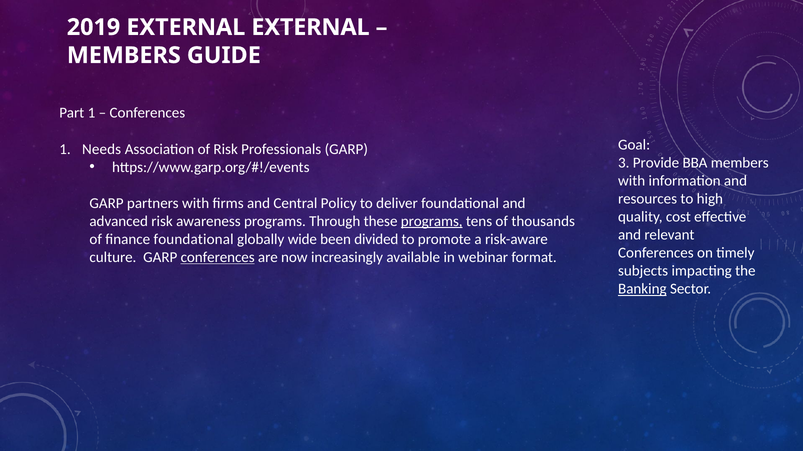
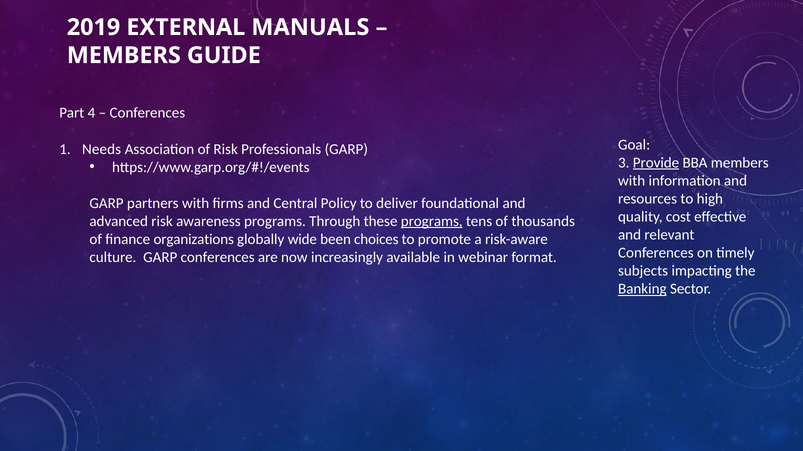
EXTERNAL EXTERNAL: EXTERNAL -> MANUALS (310, 27)
Part 1: 1 -> 4 (91, 113)
Provide underline: none -> present (656, 163)
finance foundational: foundational -> organizations (194, 240)
divided: divided -> choices (376, 240)
conferences underline: present -> none (218, 258)
